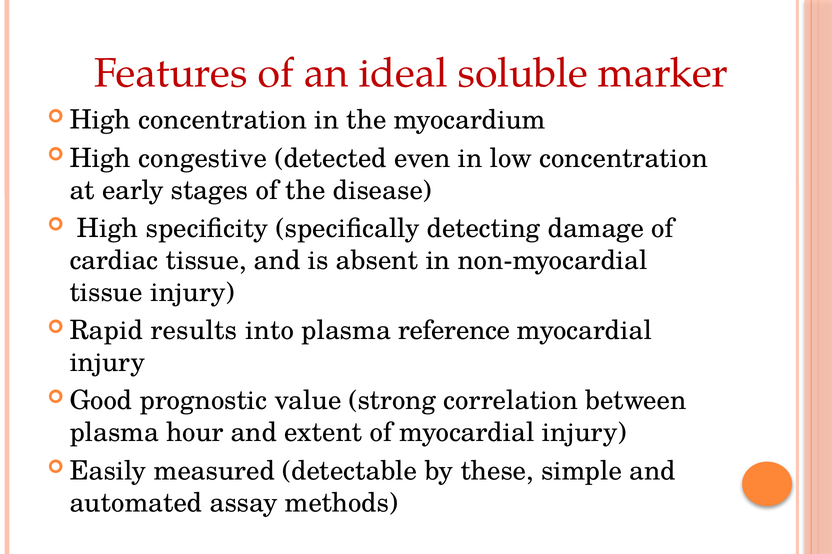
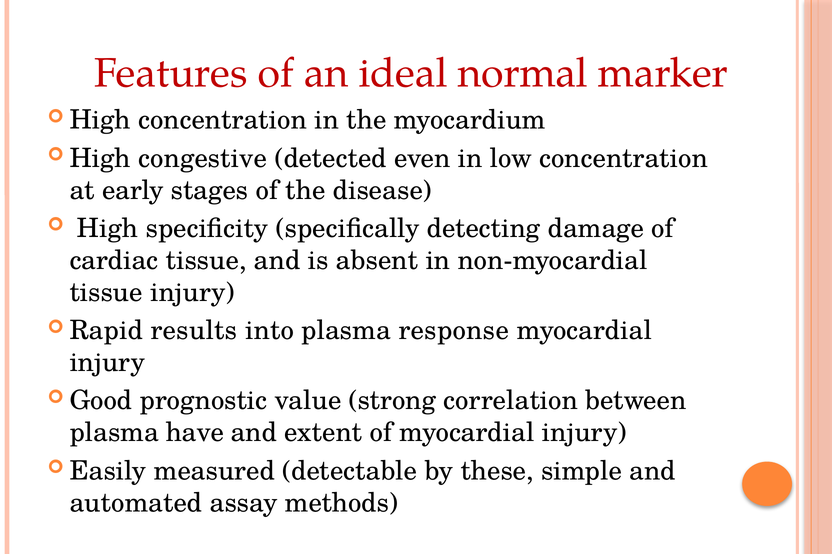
soluble: soluble -> normal (523, 73)
reference: reference -> response (454, 331)
hour: hour -> have (195, 433)
